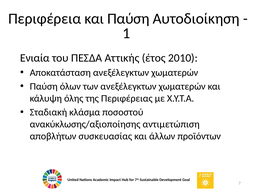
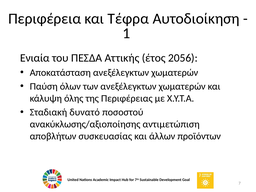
και Παύση: Παύση -> Τέφρα (128, 19)
2010: 2010 -> 2056 (183, 58)
κλάσμα: κλάσμα -> δυνατό (85, 112)
